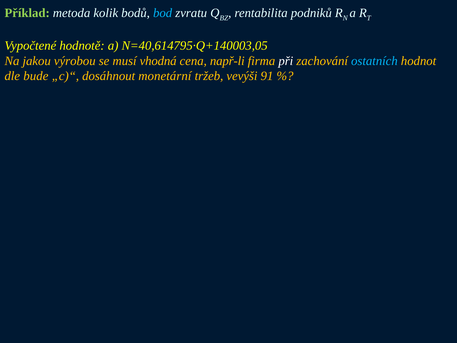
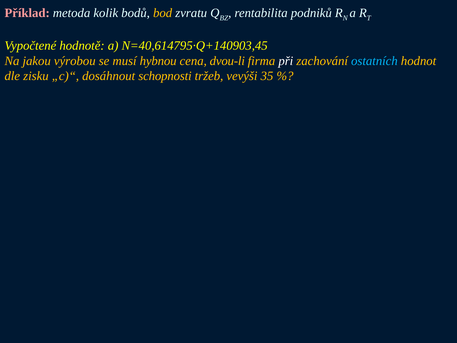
Příklad colour: light green -> pink (27, 13)
bod colour: light blue -> yellow (163, 13)
N=40,614795∙Q+140003,05: N=40,614795∙Q+140003,05 -> N=40,614795∙Q+140903,45 (195, 46)
vhodná: vhodná -> hybnou (158, 61)
např-li: např-li -> dvou-li (227, 61)
bude: bude -> zisku (36, 76)
monetární: monetární -> schopnosti (165, 76)
91: 91 -> 35 (267, 76)
